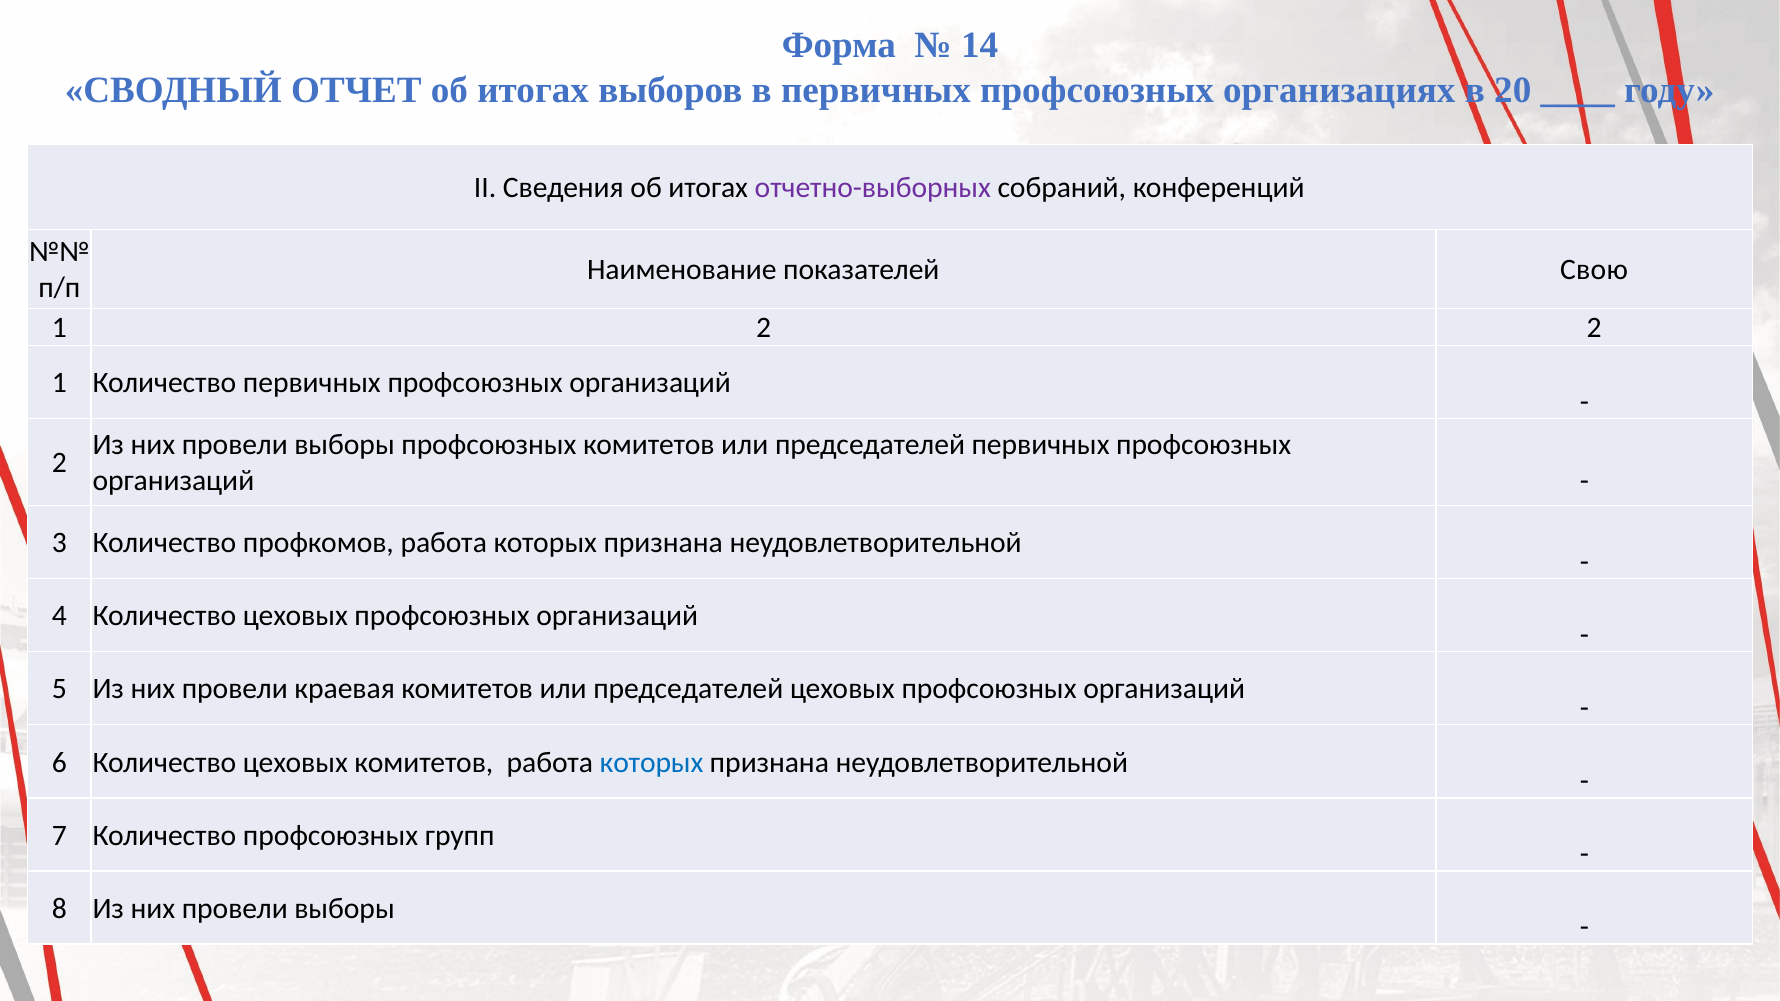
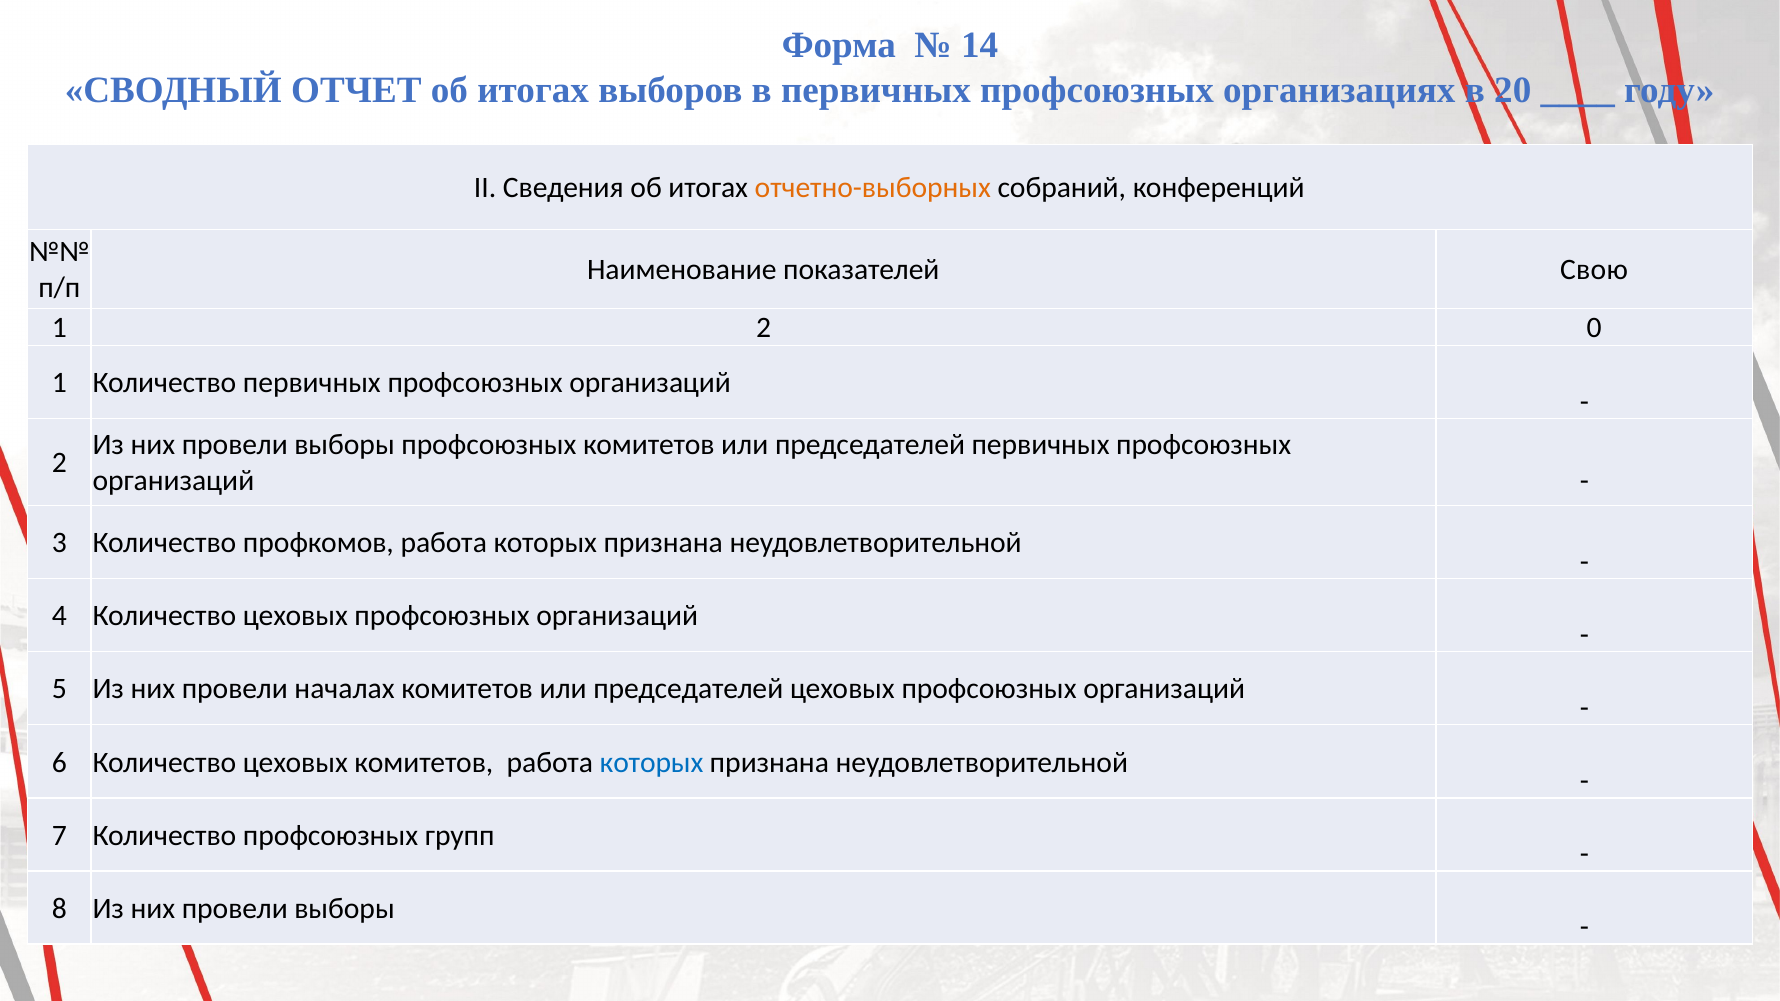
отчетно-выборных colour: purple -> orange (873, 188)
2 2: 2 -> 0 (1594, 328)
краевая: краевая -> началах (345, 689)
